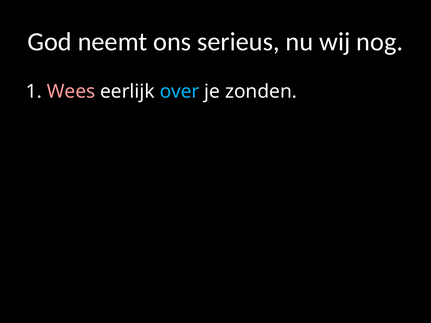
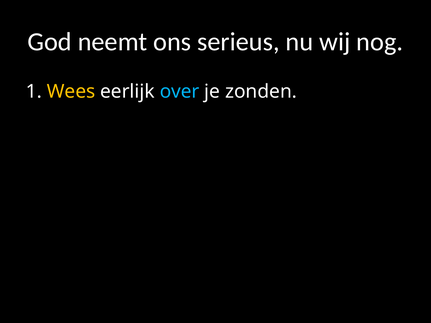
Wees colour: pink -> yellow (71, 92)
